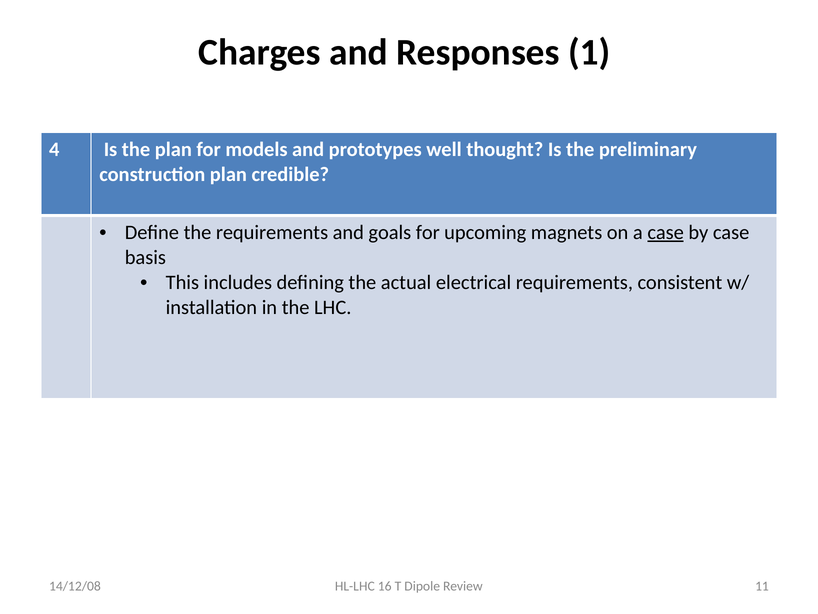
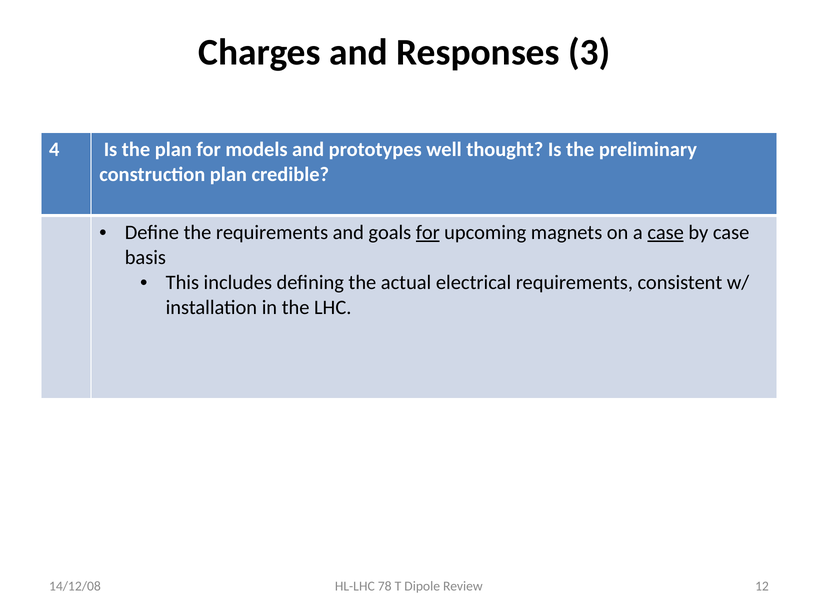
1: 1 -> 3 (589, 52)
for underline: none -> present (428, 232)
16: 16 -> 78 (385, 586)
11: 11 -> 12 (762, 586)
